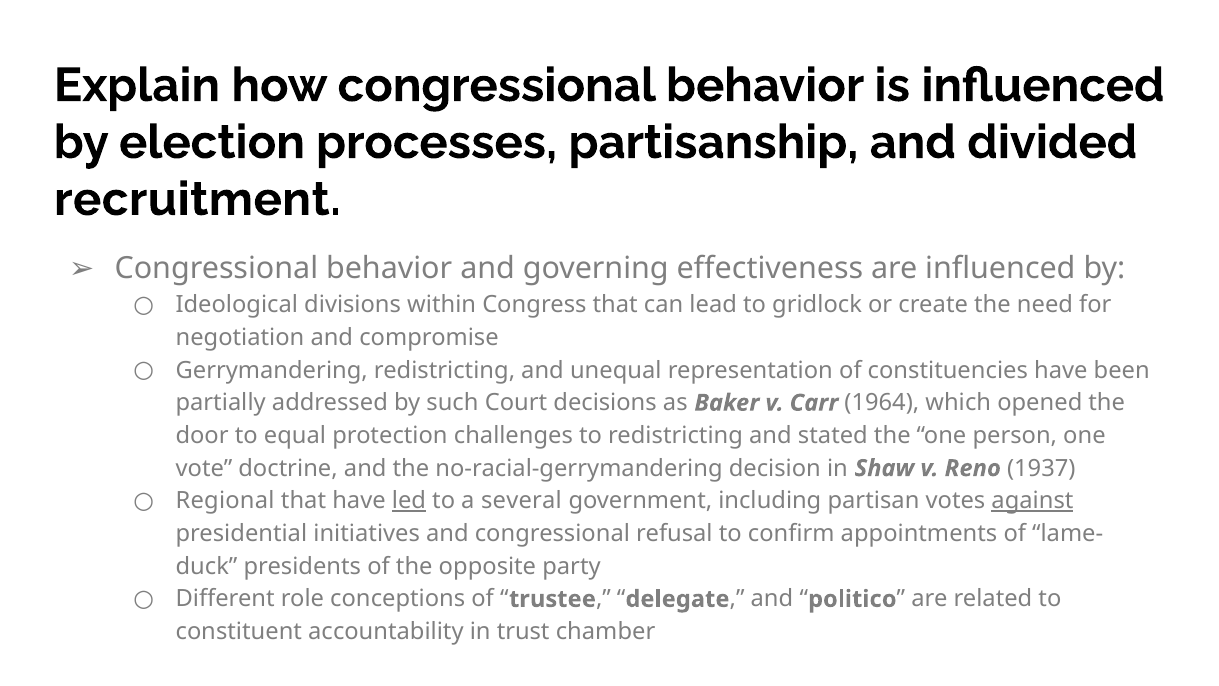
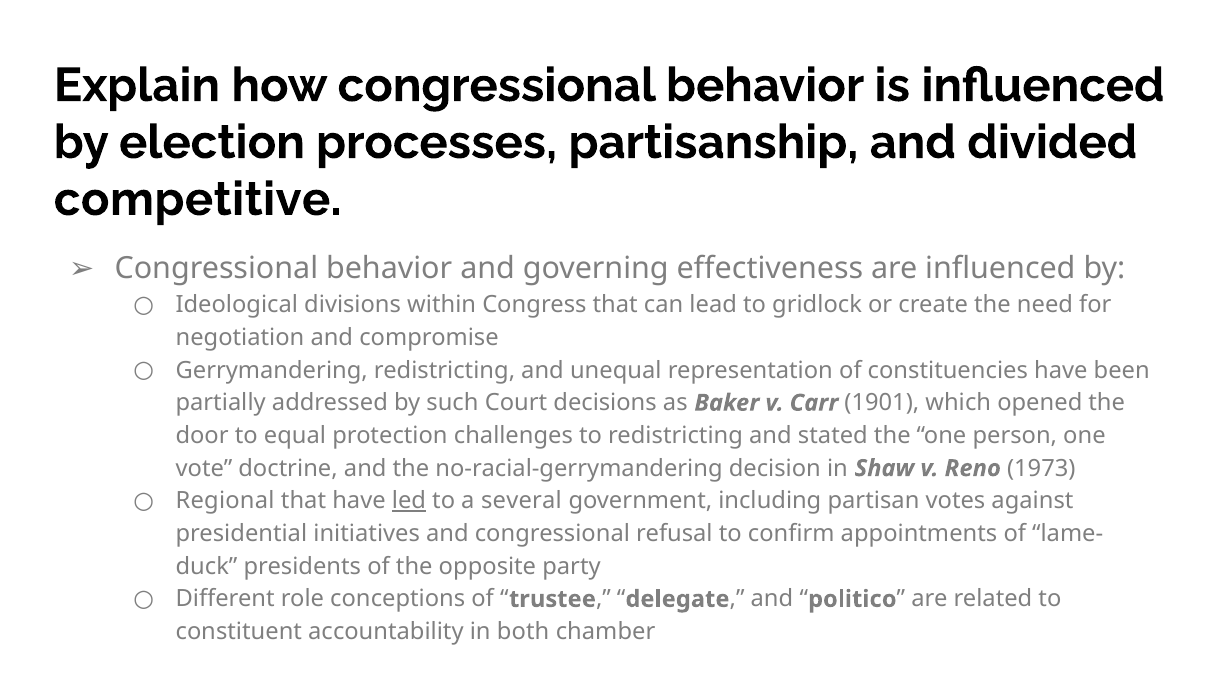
recruitment: recruitment -> competitive (198, 199)
1964: 1964 -> 1901 (882, 403)
1937: 1937 -> 1973 (1041, 468)
against underline: present -> none (1032, 501)
trust: trust -> both (523, 632)
